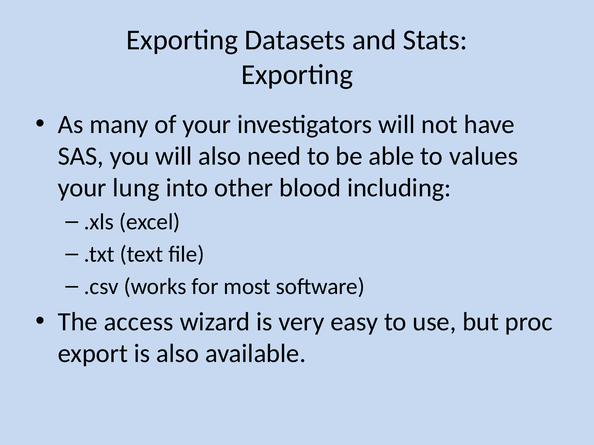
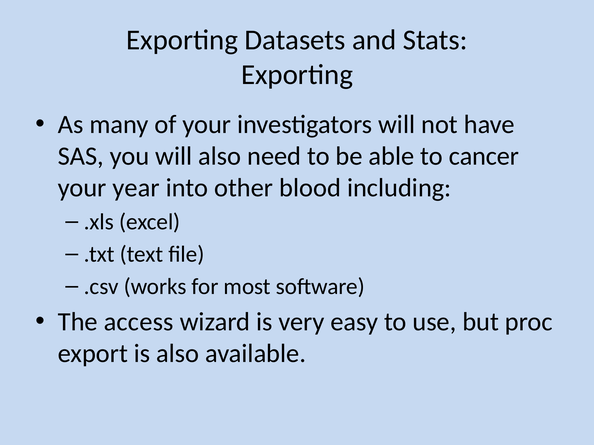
values: values -> cancer (484, 156)
lung: lung -> year (136, 188)
